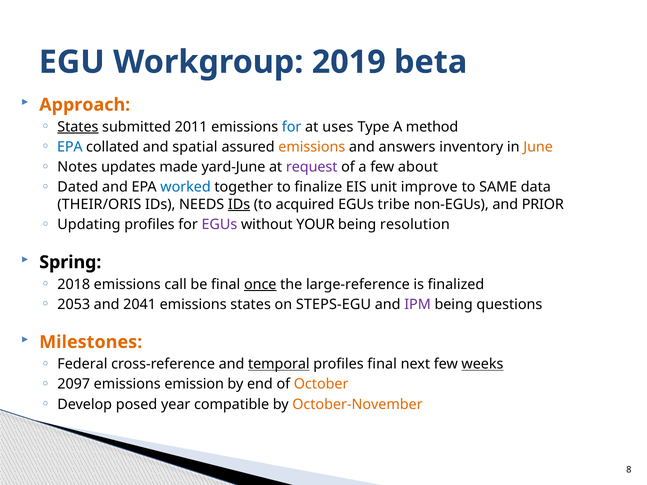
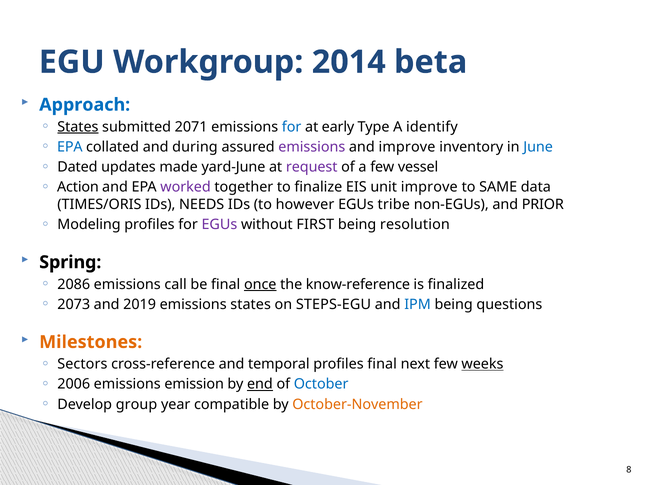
2019: 2019 -> 2014 (349, 62)
Approach colour: orange -> blue (85, 105)
2011: 2011 -> 2071 (191, 127)
uses: uses -> early (338, 127)
method: method -> identify (432, 127)
spatial: spatial -> during (195, 147)
emissions colour: orange -> purple (312, 147)
and answers: answers -> improve (407, 147)
June colour: orange -> blue (538, 147)
Notes: Notes -> Dated (77, 167)
about: about -> vessel (418, 167)
Dated: Dated -> Action (78, 187)
worked colour: blue -> purple (186, 187)
THEIR/ORIS: THEIR/ORIS -> TIMES/ORIS (99, 205)
IDs underline: present -> none (239, 205)
acquired: acquired -> however (305, 205)
Updating: Updating -> Modeling (89, 225)
YOUR: YOUR -> FIRST (315, 225)
2018: 2018 -> 2086 (74, 284)
large-reference: large-reference -> know-reference (358, 284)
2053: 2053 -> 2073 (74, 305)
2041: 2041 -> 2019 (140, 305)
IPM colour: purple -> blue (418, 305)
Federal: Federal -> Sectors (82, 364)
temporal underline: present -> none (279, 364)
2097: 2097 -> 2006 (74, 384)
end underline: none -> present (260, 384)
October colour: orange -> blue (321, 384)
posed: posed -> group (137, 405)
